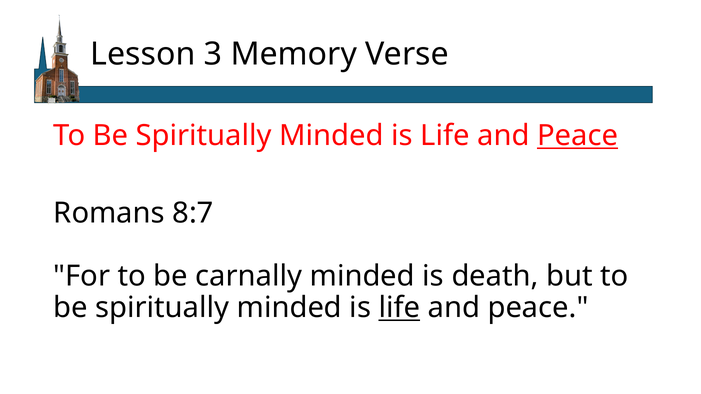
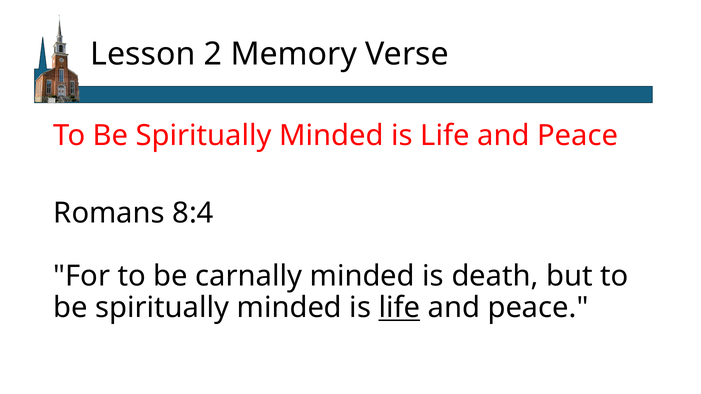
3: 3 -> 2 (213, 54)
Peace underline: present -> none (578, 136)
8:7: 8:7 -> 8:4 (193, 213)
